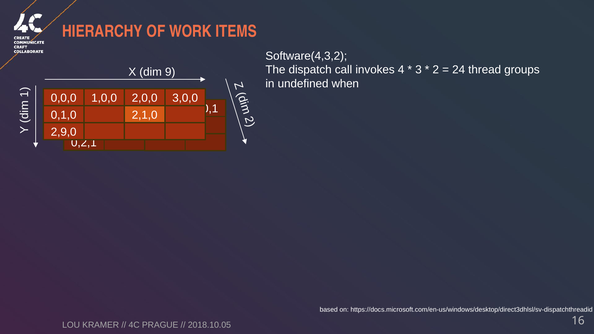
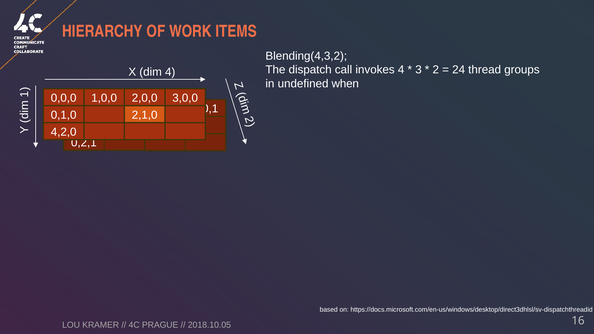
Software(4,3,2: Software(4,3,2 -> Blending(4,3,2 (306, 56)
dim 9: 9 -> 4 (170, 72)
2,9,0: 2,9,0 -> 4,2,0 (64, 132)
